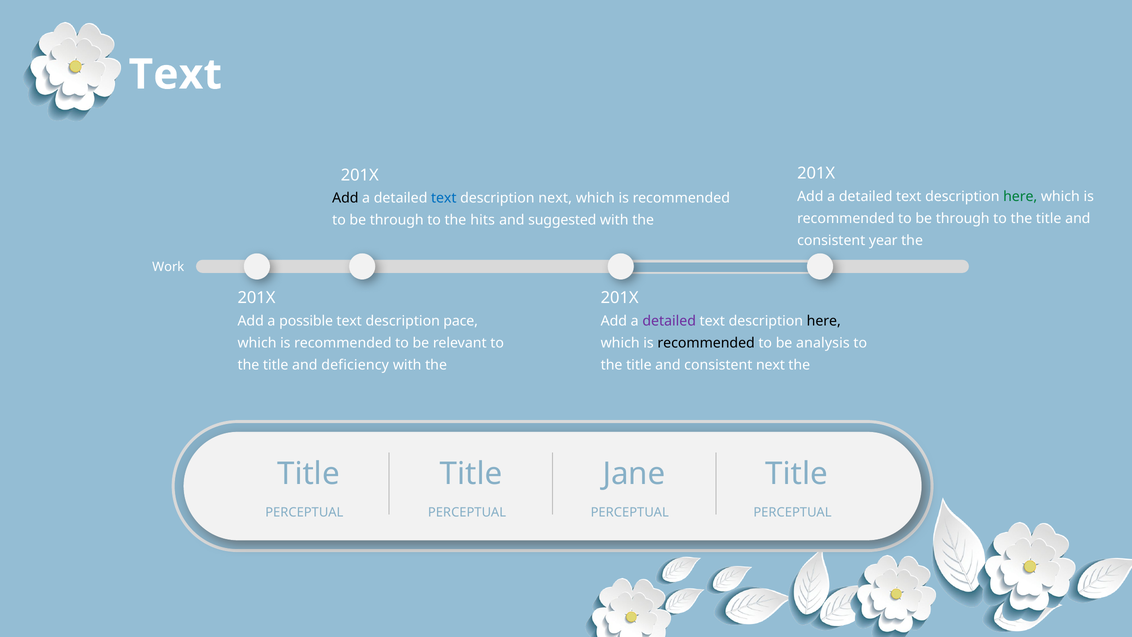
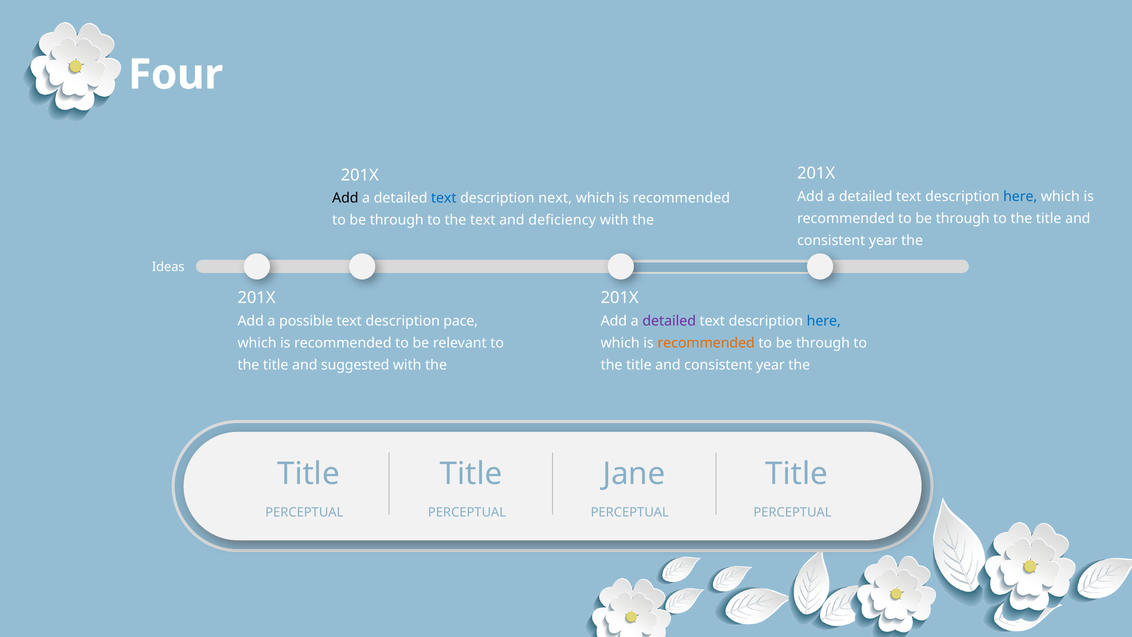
Text: Text -> Four (176, 75)
here colour: green -> blue (1020, 196)
the hits: hits -> text (483, 220)
suggested: suggested -> deficiency (562, 220)
Work: Work -> Ideas (168, 267)
here colour: black -> blue (824, 321)
recommended colour: black -> orange (706, 343)
analysis: analysis -> through (823, 343)
deficiency: deficiency -> suggested (355, 365)
next: next -> year (770, 365)
